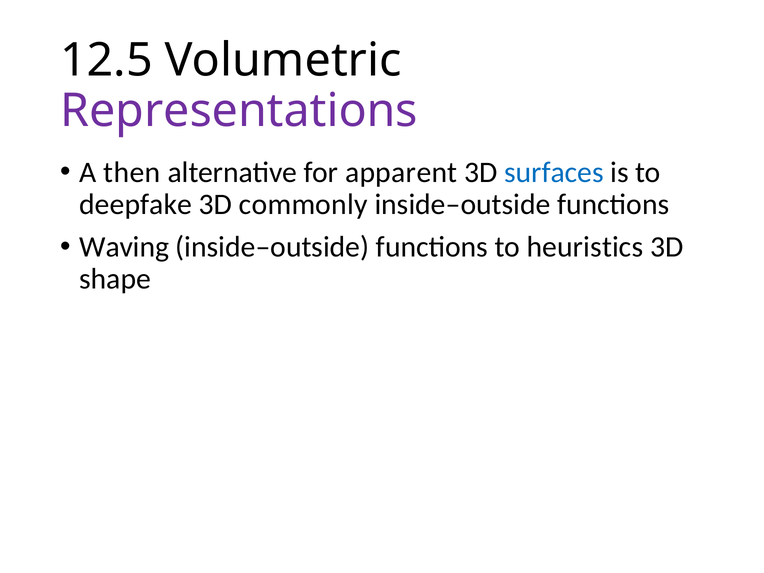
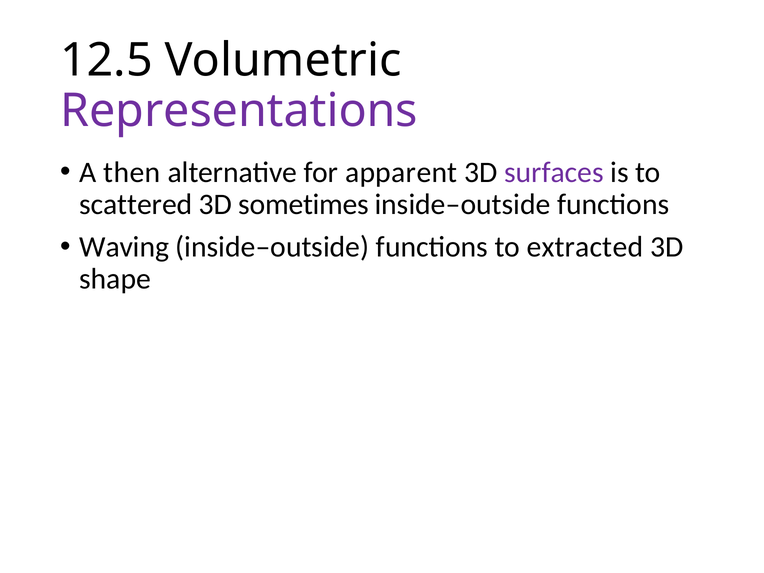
surfaces colour: blue -> purple (554, 172)
deepfake: deepfake -> scattered (136, 204)
commonly: commonly -> sometimes (304, 204)
heuristics: heuristics -> extracted (585, 247)
